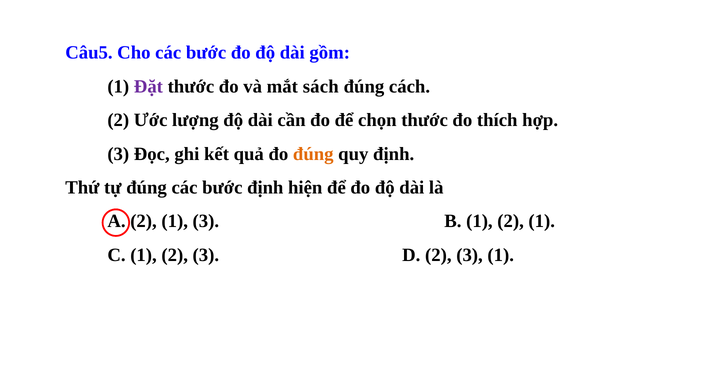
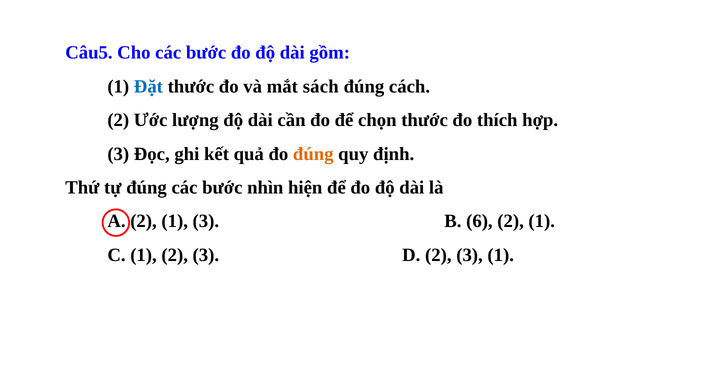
Đặt colour: purple -> blue (148, 86)
bước định: định -> nhìn (265, 188)
B 1: 1 -> 6 (479, 221)
